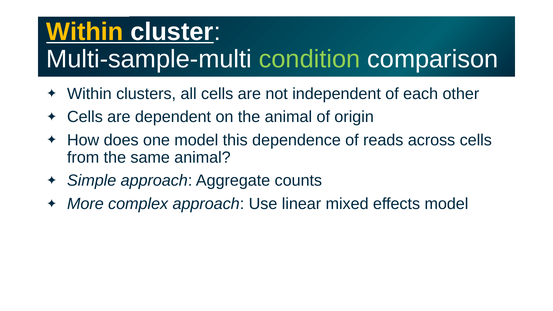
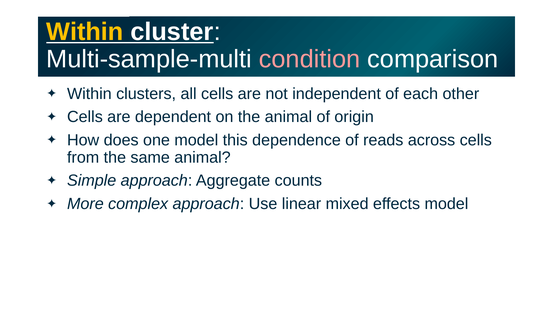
condition colour: light green -> pink (310, 59)
